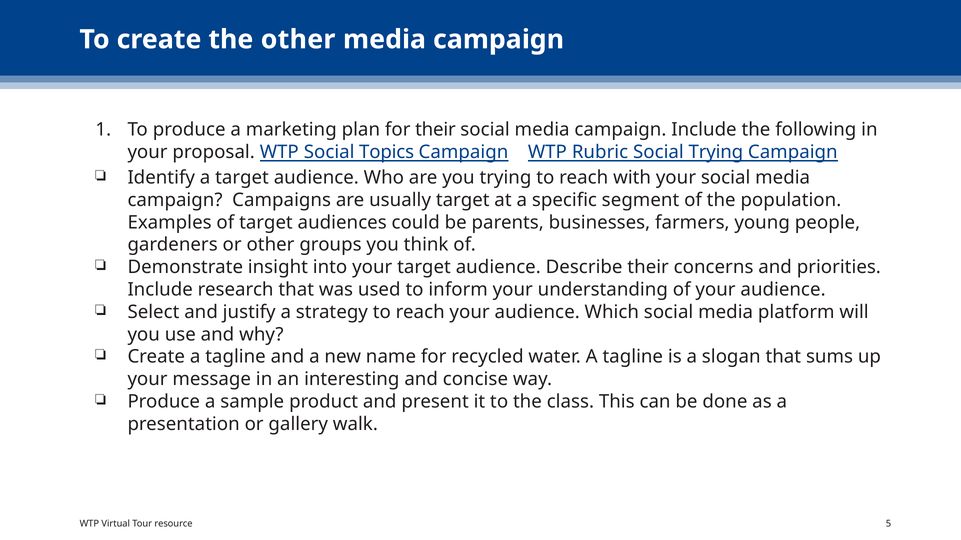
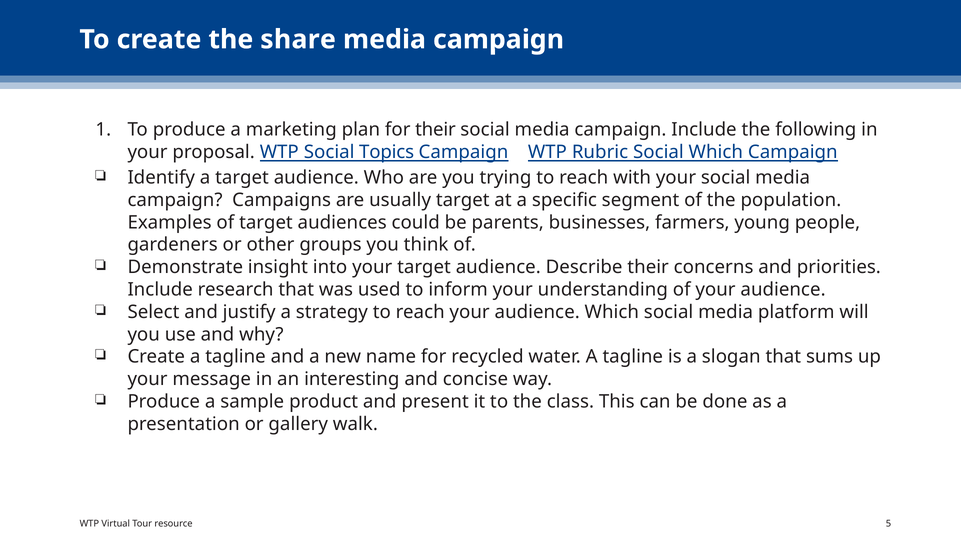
the other: other -> share (298, 40)
Social Trying: Trying -> Which (716, 152)
